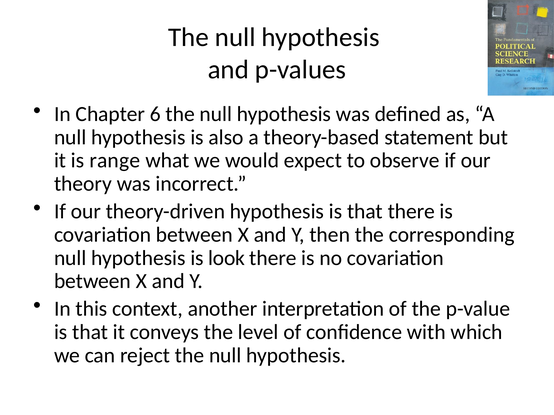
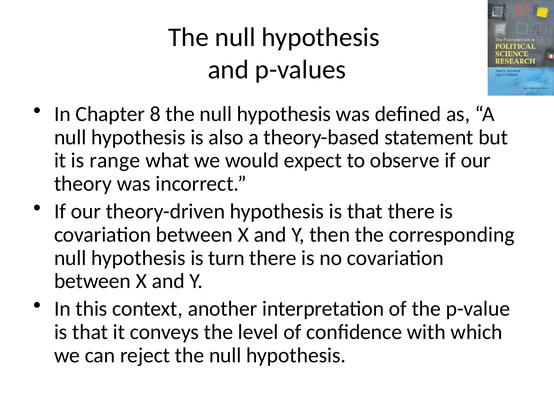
6: 6 -> 8 (155, 114)
look: look -> turn (227, 258)
